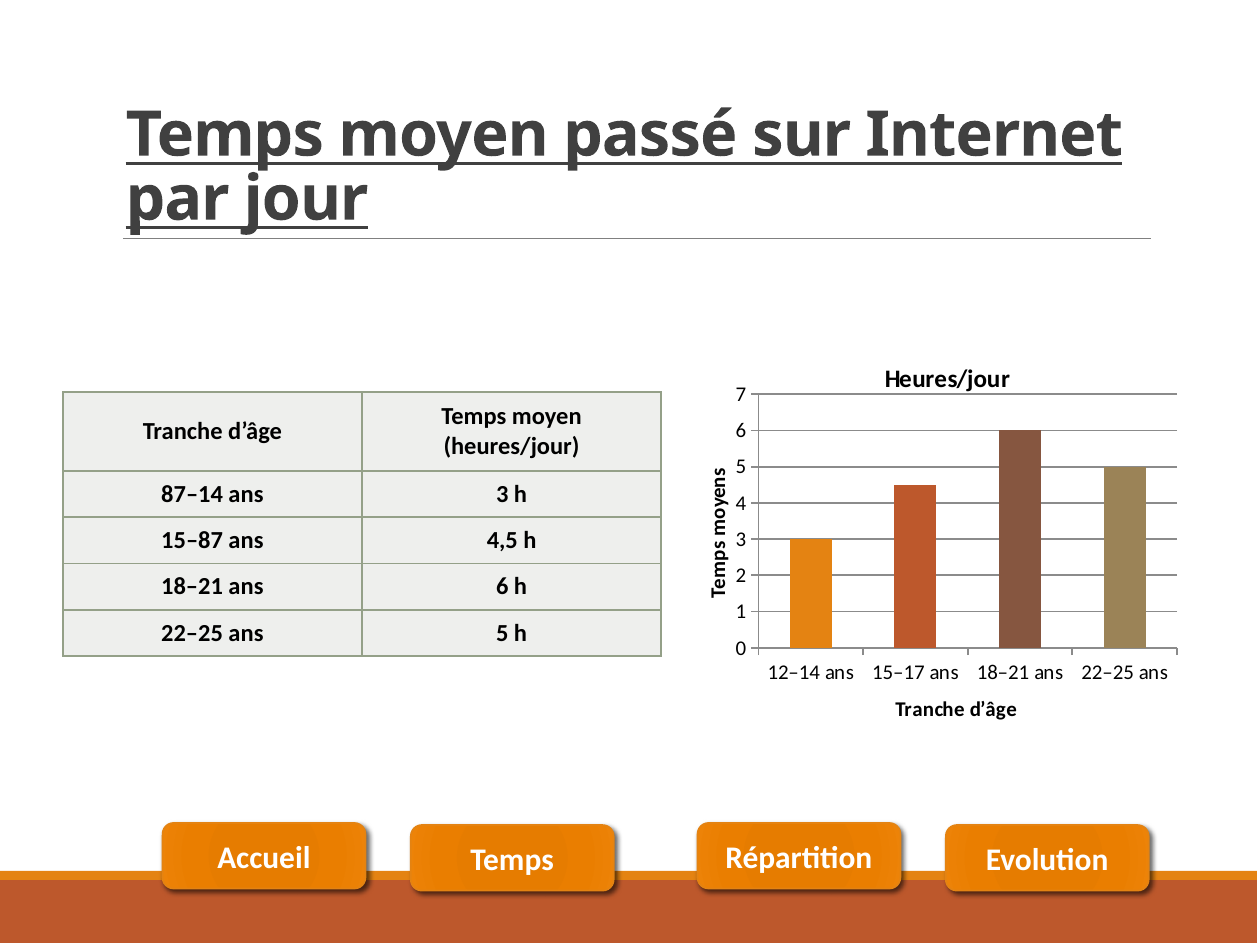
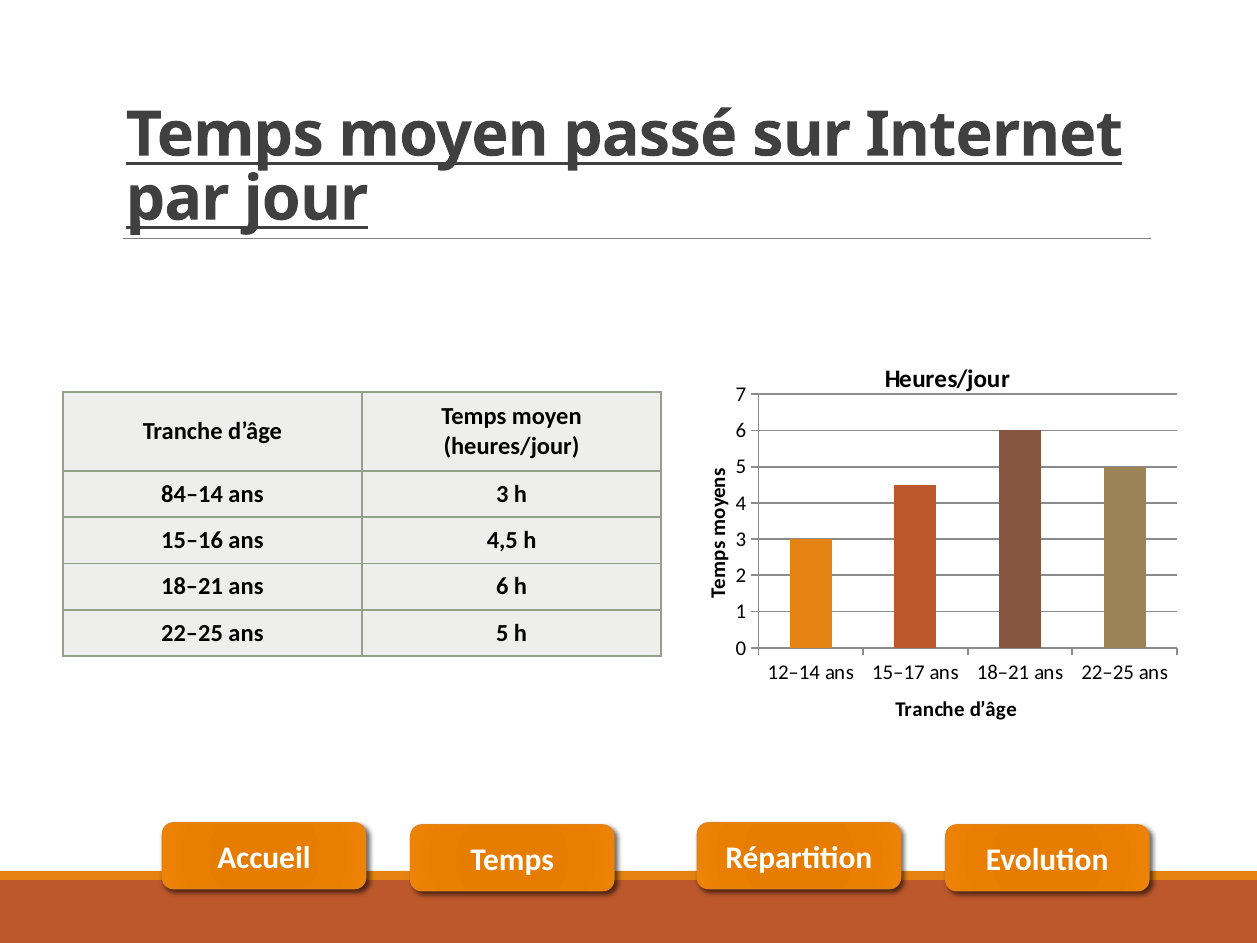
87–14: 87–14 -> 84–14 (192, 494)
15–87: 15–87 -> 15–16 (192, 540)
